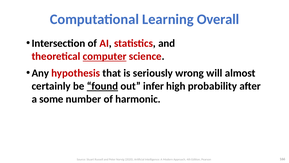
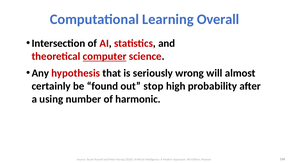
found underline: present -> none (102, 86)
infer: infer -> stop (153, 86)
some: some -> using (51, 99)
